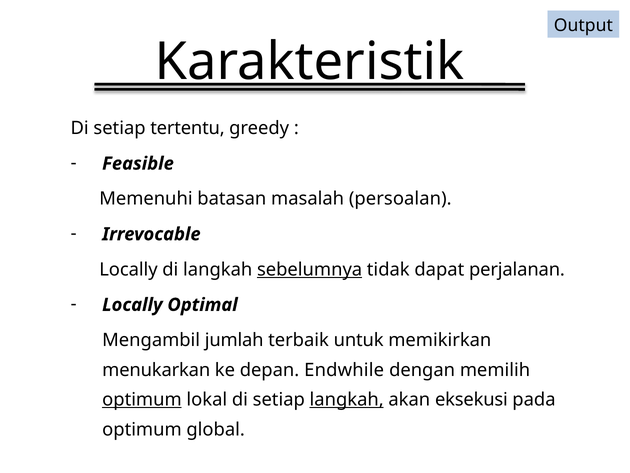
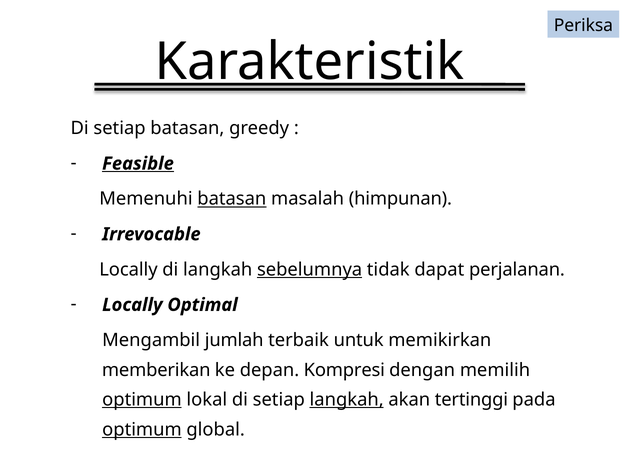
Output: Output -> Periksa (583, 25)
setiap tertentu: tertentu -> batasan (187, 128)
Feasible underline: none -> present (138, 163)
batasan underline: none -> present (232, 199)
persoalan: persoalan -> himpunan (400, 199)
menukarkan: menukarkan -> memberikan (156, 370)
Endwhile: Endwhile -> Kompresi (344, 370)
eksekusi: eksekusi -> tertinggi (471, 399)
optimum underline: none -> present (142, 429)
